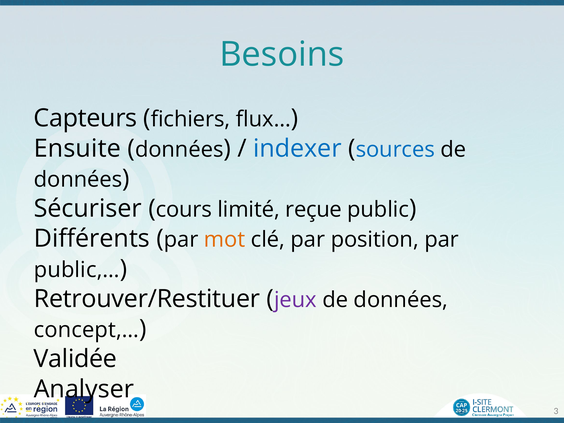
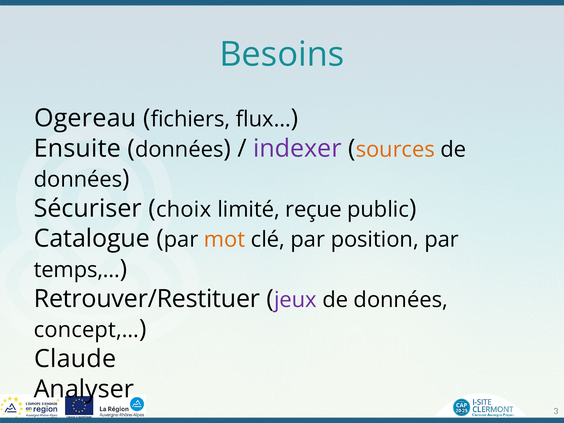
Capteurs: Capteurs -> Ogereau (85, 118)
indexer colour: blue -> purple (297, 148)
sources colour: blue -> orange (395, 149)
cours: cours -> choix (184, 210)
Différents: Différents -> Catalogue (92, 239)
public,…: public,… -> temps,… (77, 270)
Validée: Validée -> Claude (75, 359)
